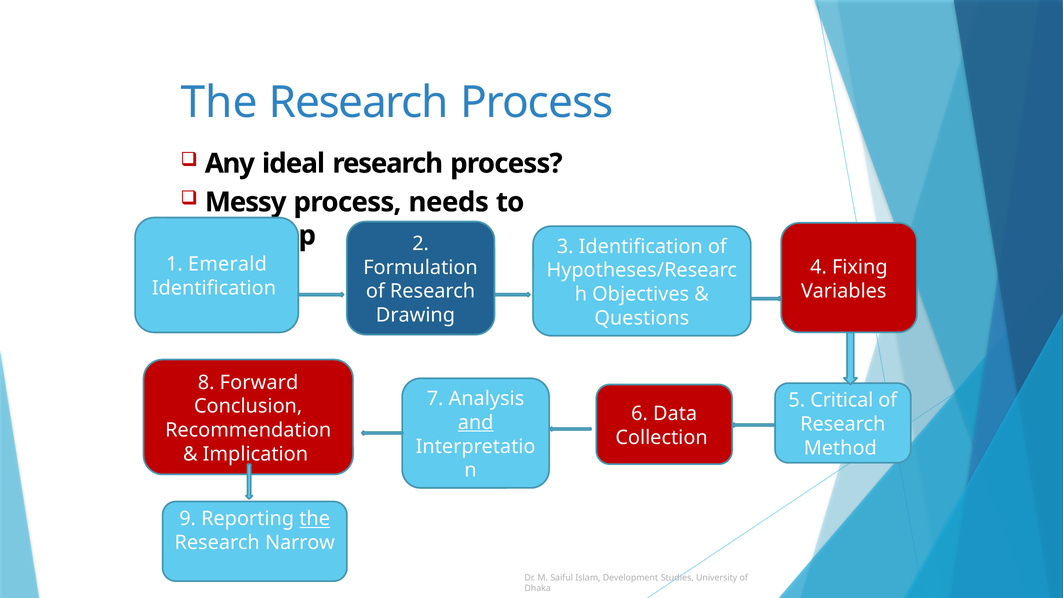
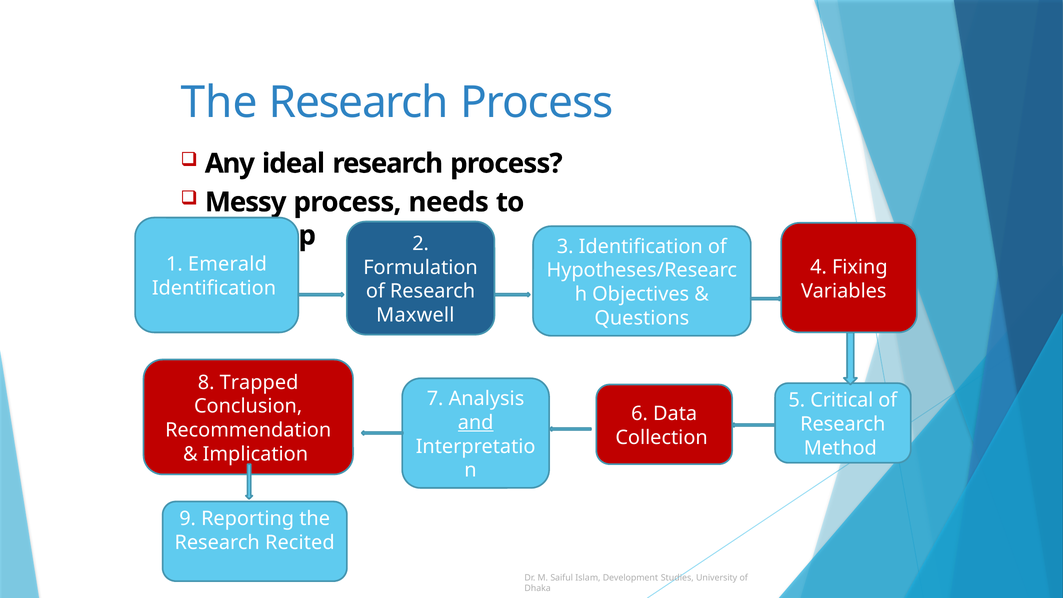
Drawing: Drawing -> Maxwell (415, 315)
Forward: Forward -> Trapped (259, 382)
the underline: present -> none (315, 519)
Narrow: Narrow -> Recited (300, 543)
